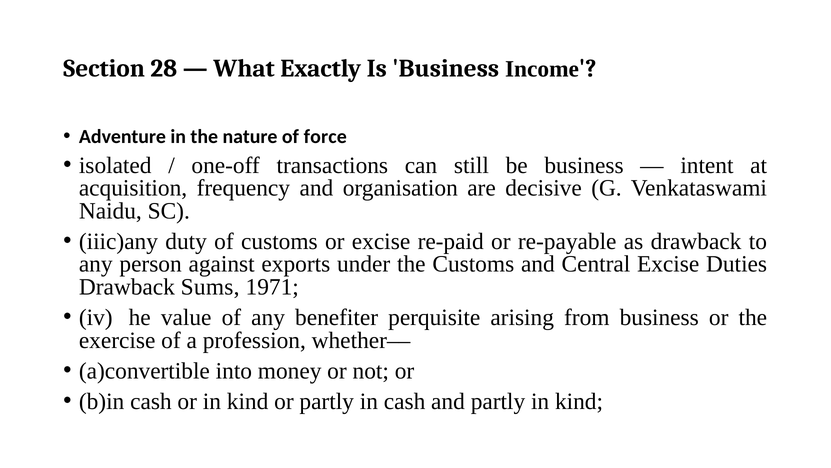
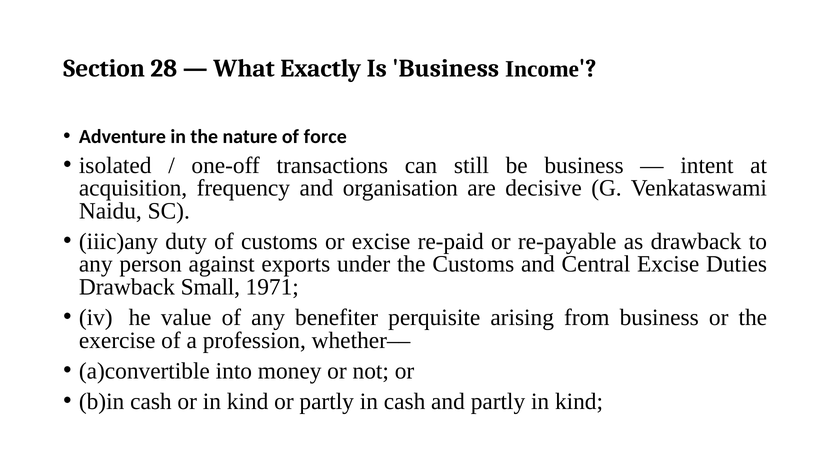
Sums: Sums -> Small (210, 287)
